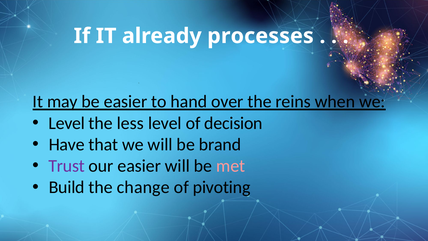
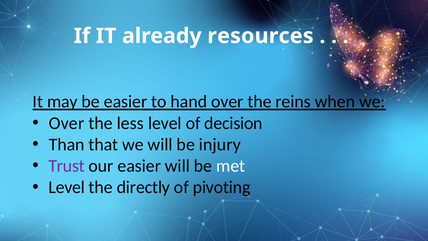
processes: processes -> resources (260, 36)
Level: Level -> Over (67, 123)
Have: Have -> Than (67, 144)
brand: brand -> injury (220, 144)
met colour: pink -> white (231, 166)
Build: Build -> Level (67, 187)
change: change -> directly (143, 187)
